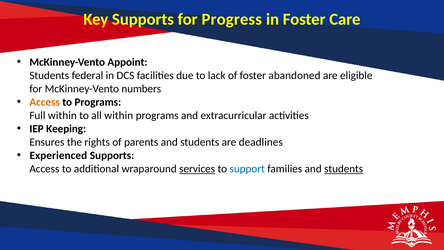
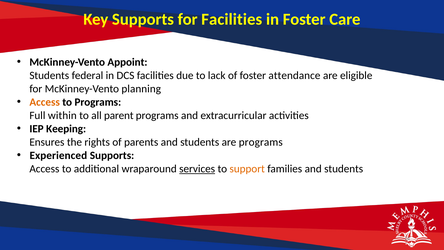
for Progress: Progress -> Facilities (232, 19)
abandoned: abandoned -> attendance (294, 75)
numbers: numbers -> planning (141, 89)
all within: within -> parent (119, 115)
are deadlines: deadlines -> programs (261, 142)
support colour: blue -> orange (247, 169)
students underline: present -> none (344, 169)
